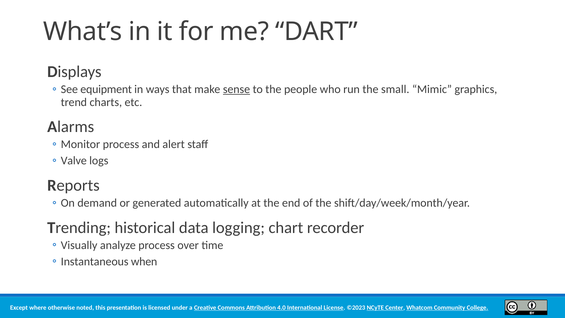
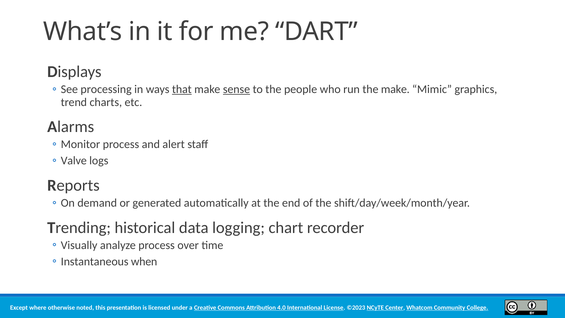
equipment: equipment -> processing (106, 89)
that underline: none -> present (182, 89)
the small: small -> make (395, 89)
